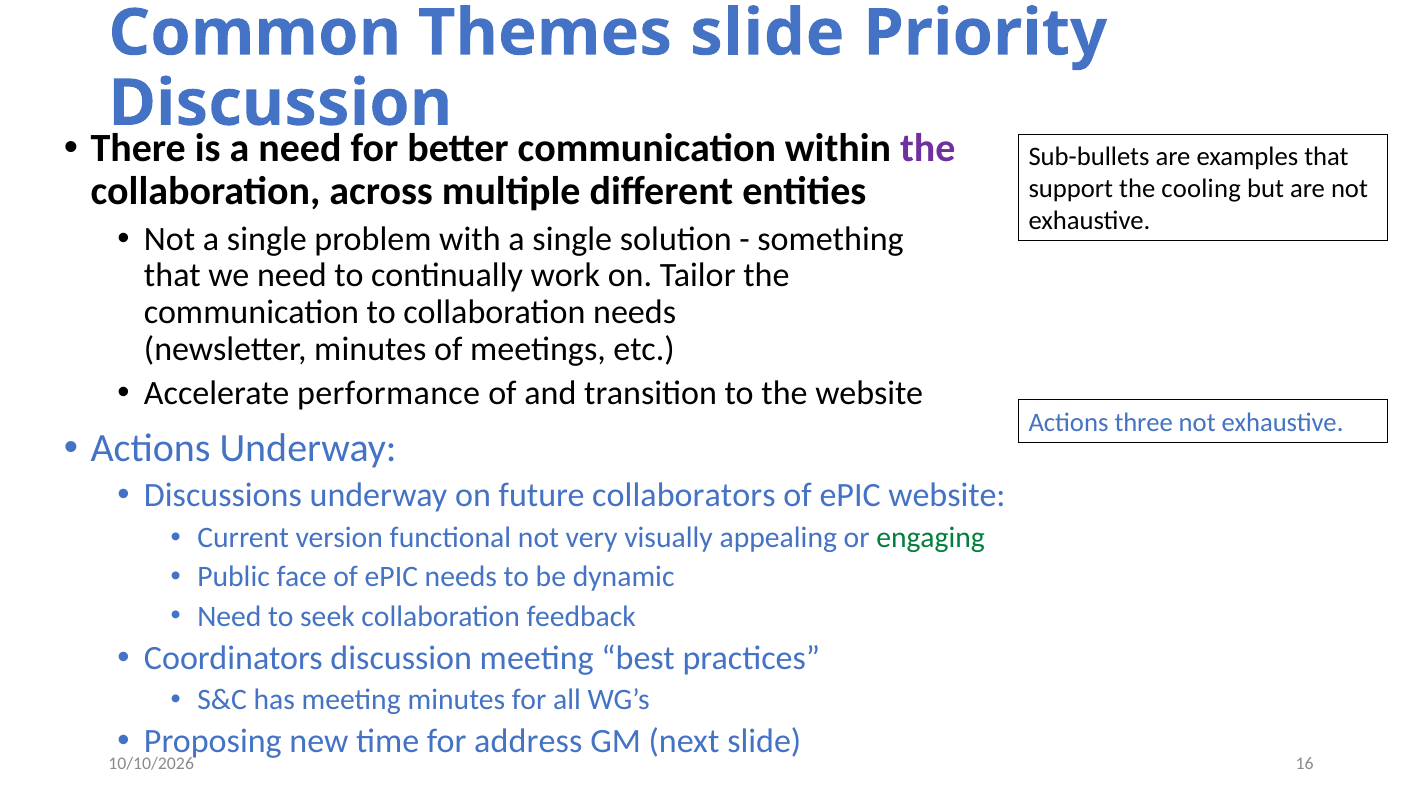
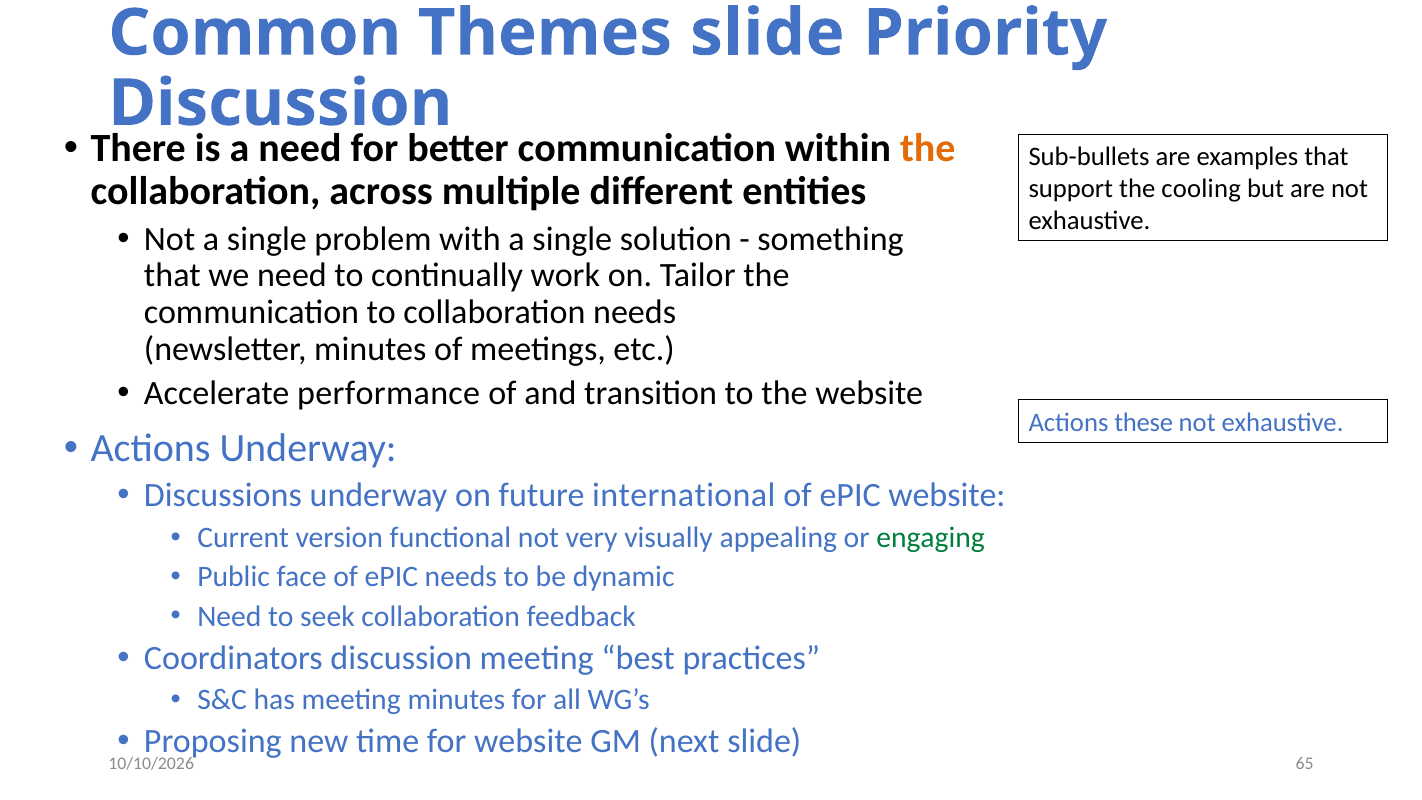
the colour: purple -> orange (928, 148)
three: three -> these (1144, 423)
collaborators: collaborators -> international (684, 496)
for address: address -> website (528, 742)
16: 16 -> 65 (1305, 764)
